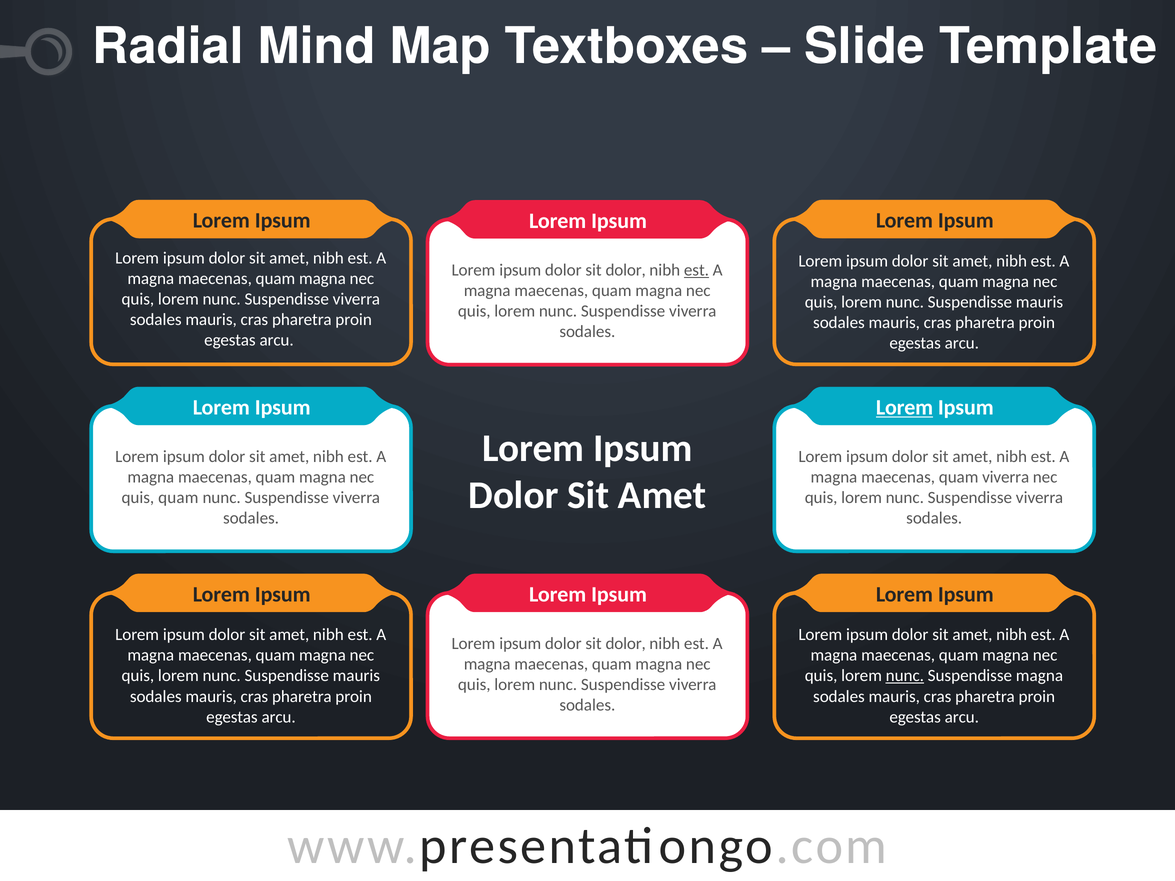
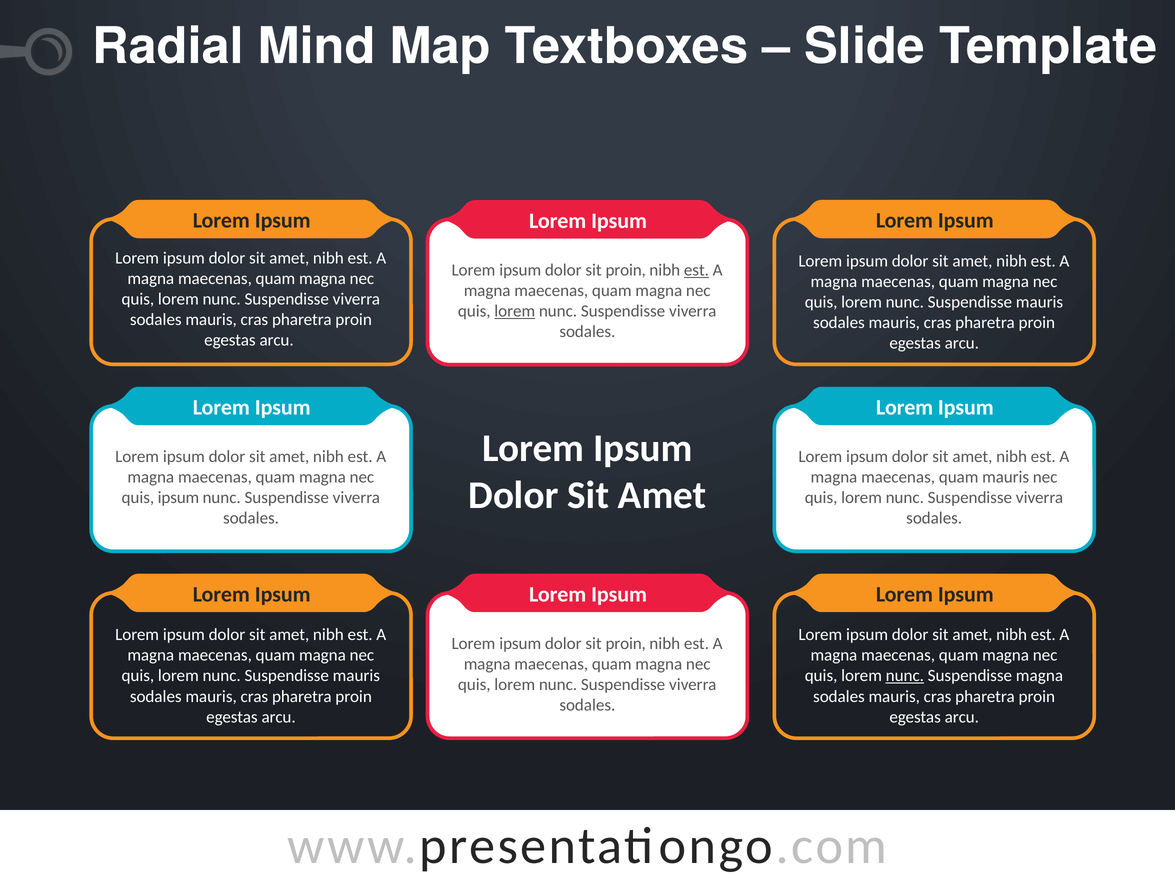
dolor: dolor -> proin (626, 270)
lorem underline: none -> present (515, 311)
Lorem underline: present -> none (904, 408)
quam viverra: viverra -> mauris (1006, 477)
quis quam: quam -> ipsum (178, 498)
dolor: dolor -> proin (626, 644)
